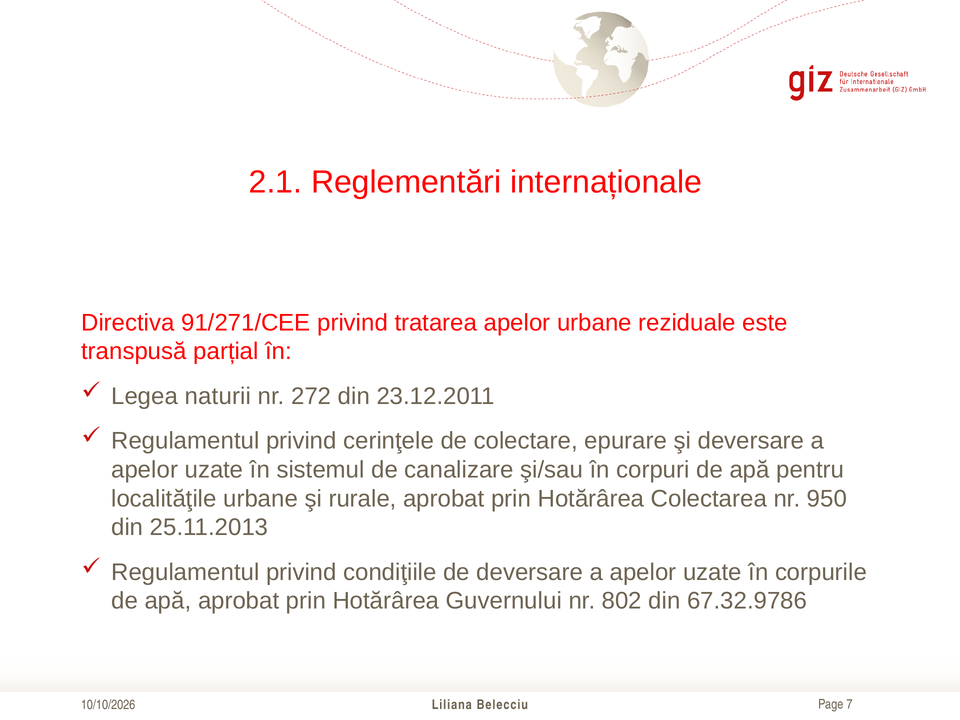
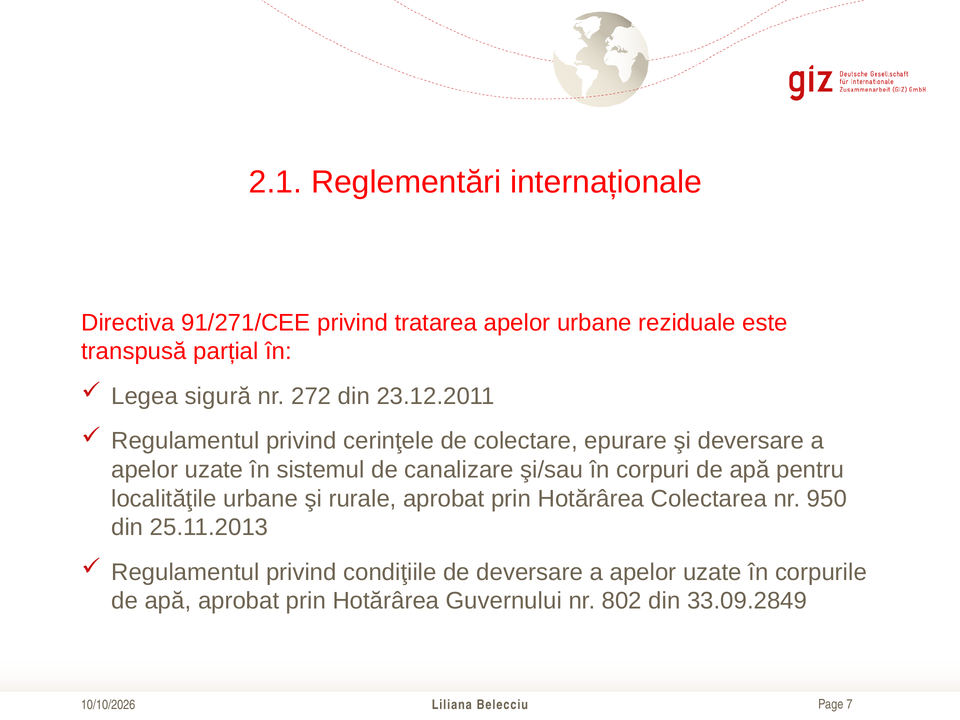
naturii: naturii -> sigură (218, 396)
67.32.9786: 67.32.9786 -> 33.09.2849 (747, 601)
